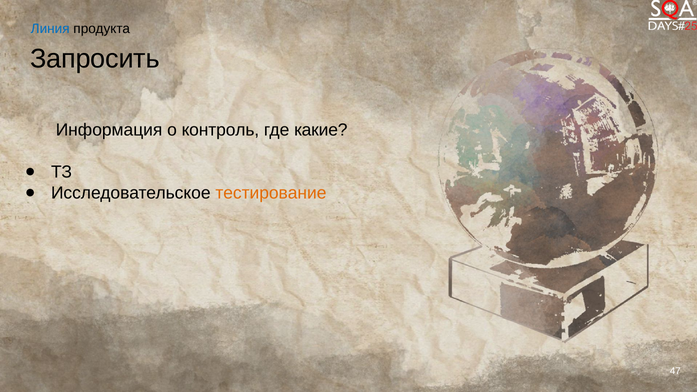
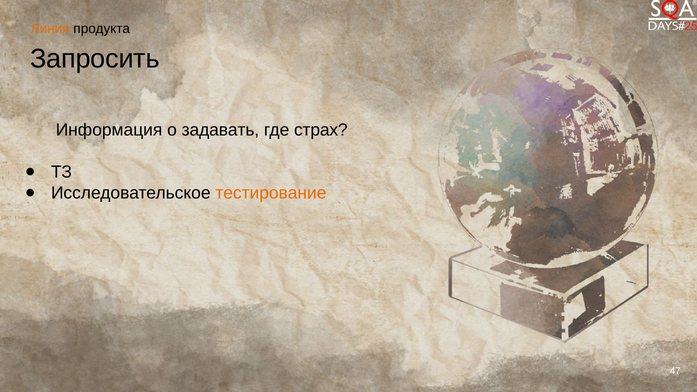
Линия colour: blue -> orange (50, 29)
контроль: контроль -> задавать (220, 130)
какие: какие -> страх (321, 130)
